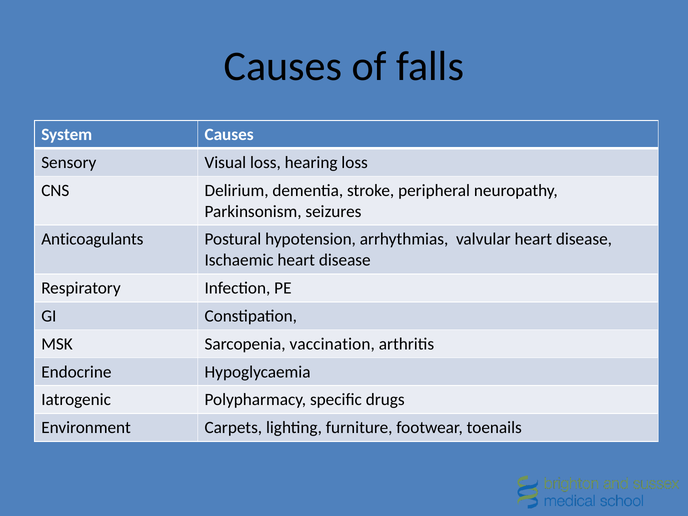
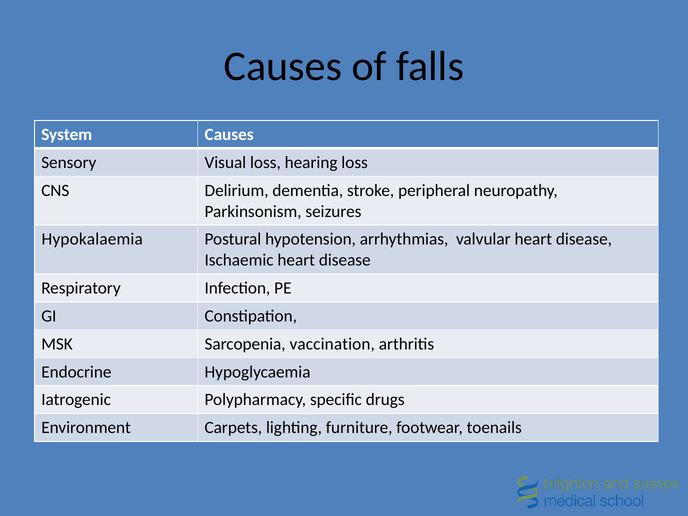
Anticoagulants: Anticoagulants -> Hypokalaemia (92, 239)
